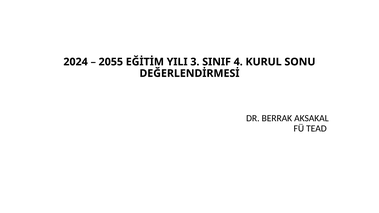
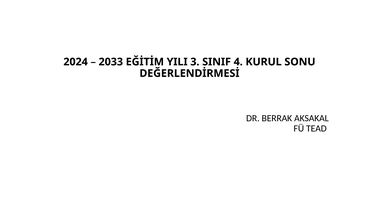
2055: 2055 -> 2033 (111, 62)
